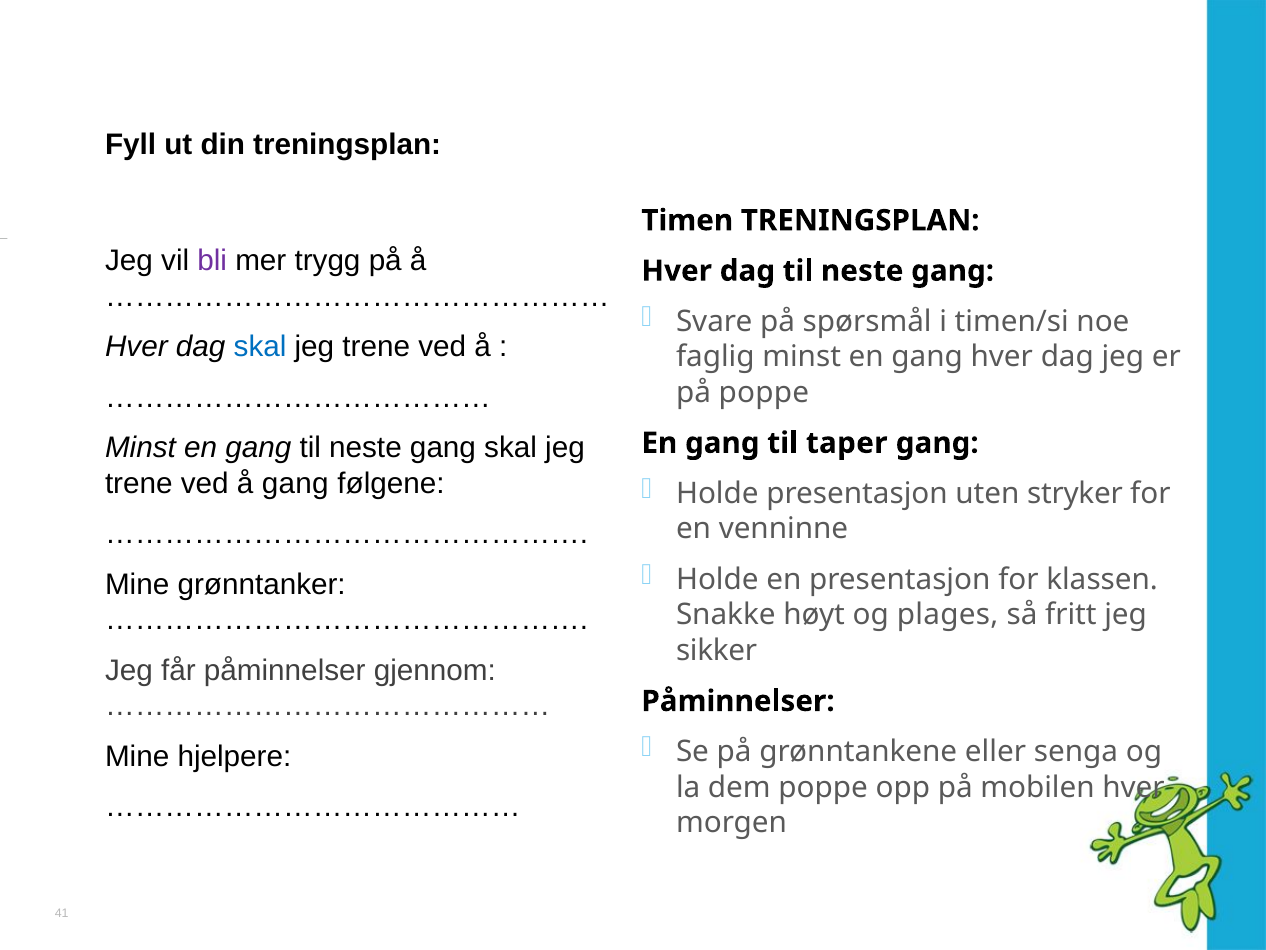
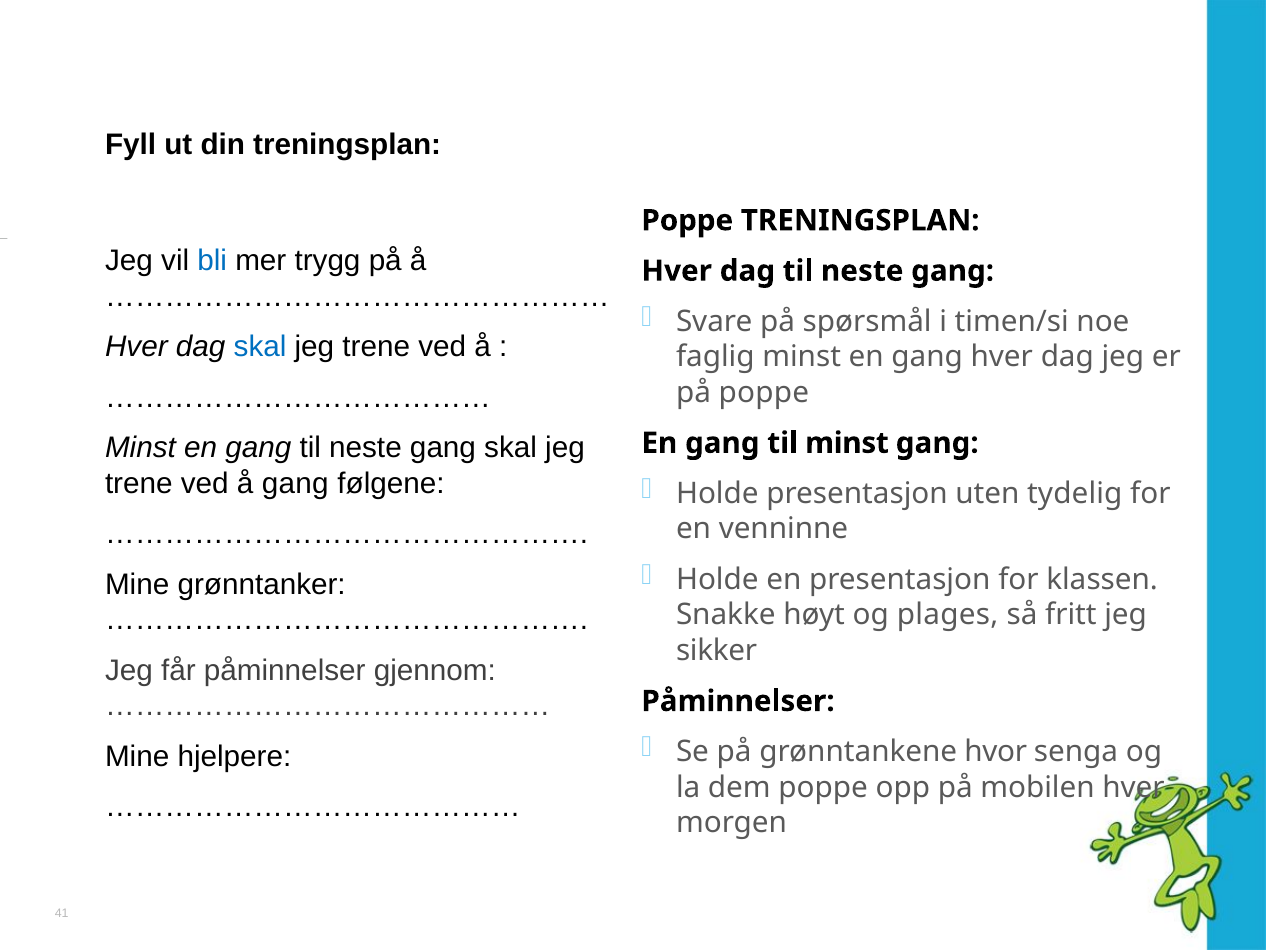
Timen: Timen -> Poppe (687, 220)
bli colour: purple -> blue (212, 261)
til taper: taper -> minst (847, 443)
stryker: stryker -> tydelig (1075, 493)
eller: eller -> hvor (996, 752)
